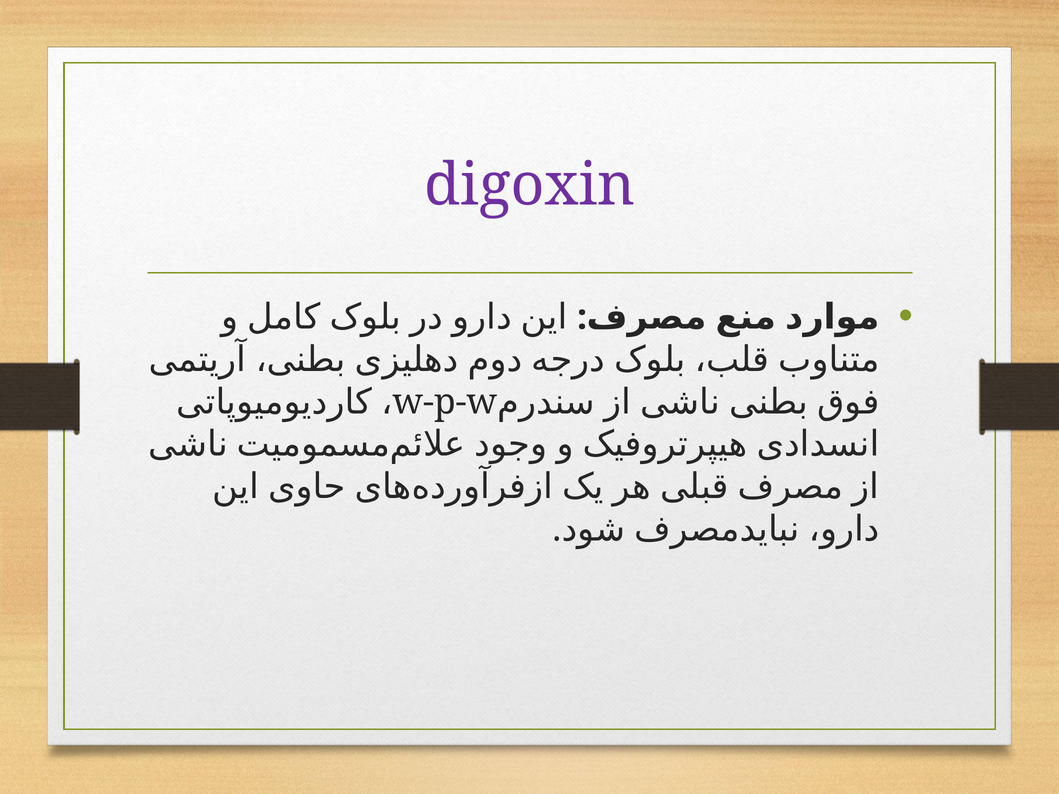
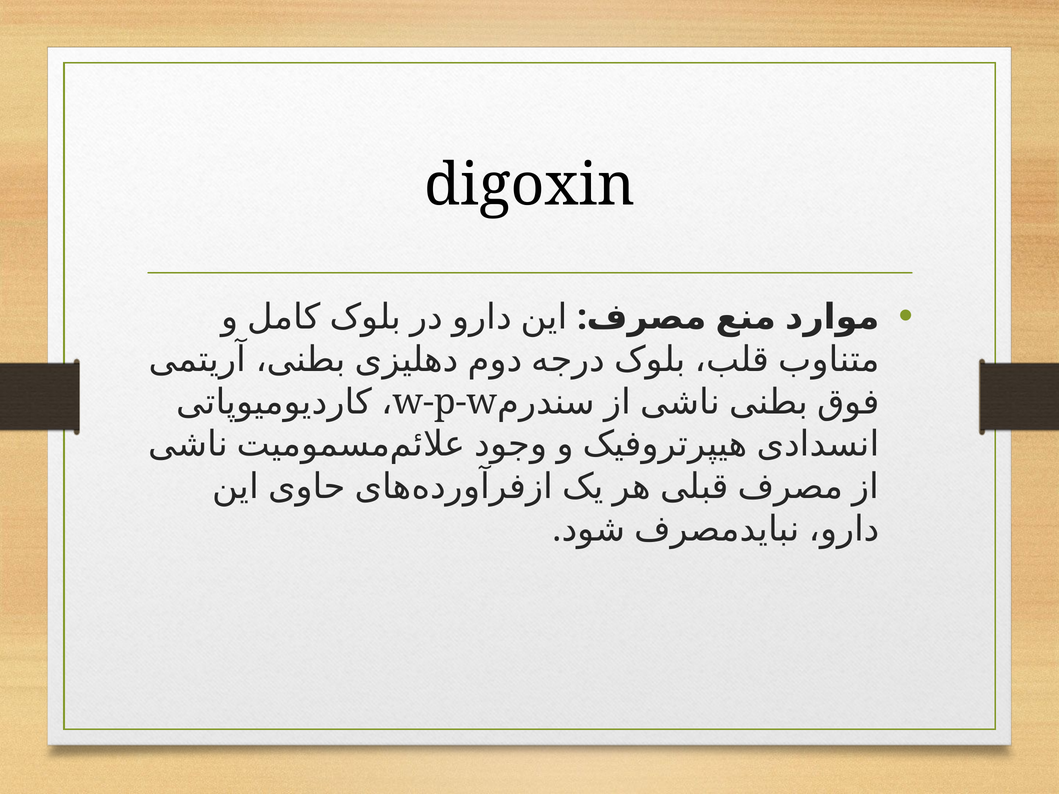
digoxin colour: purple -> black (530, 186)
